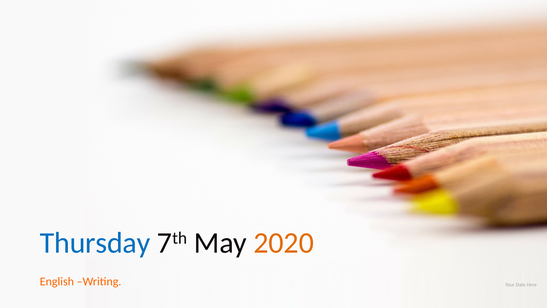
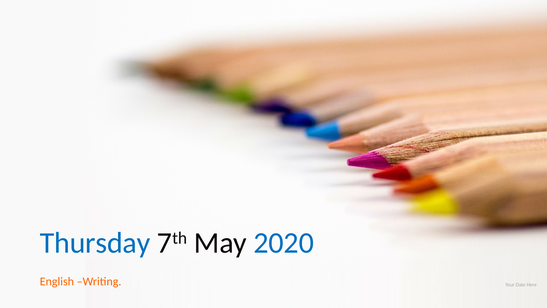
2020 colour: orange -> blue (284, 243)
